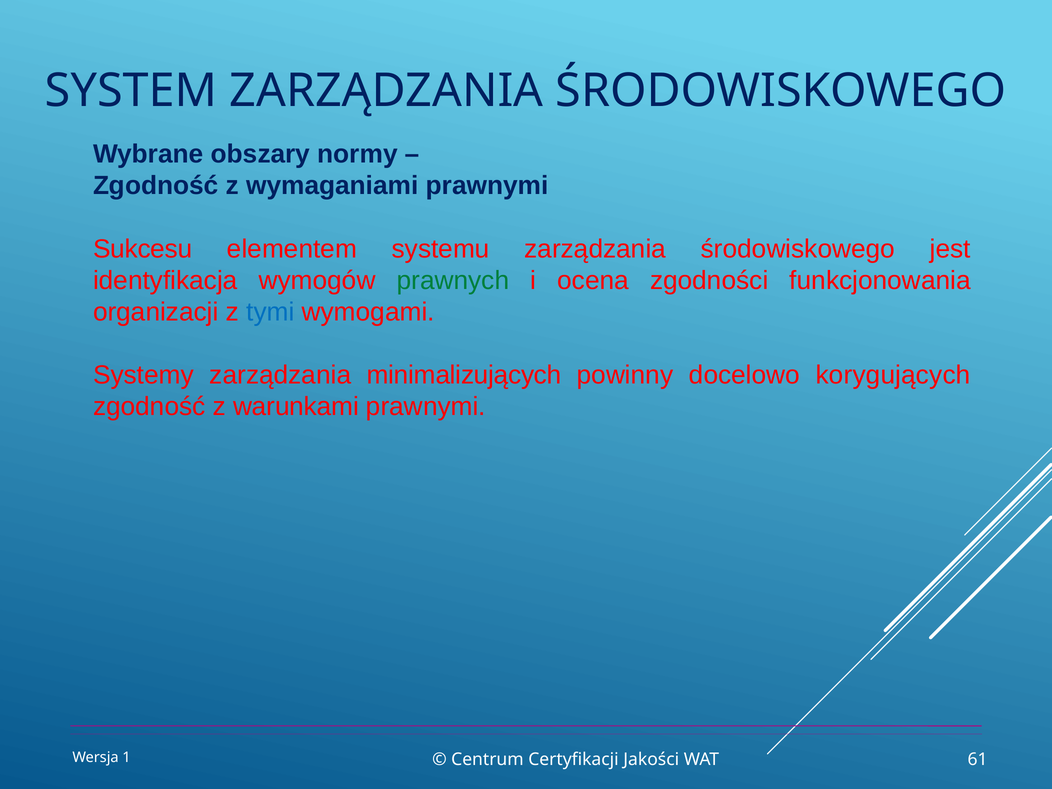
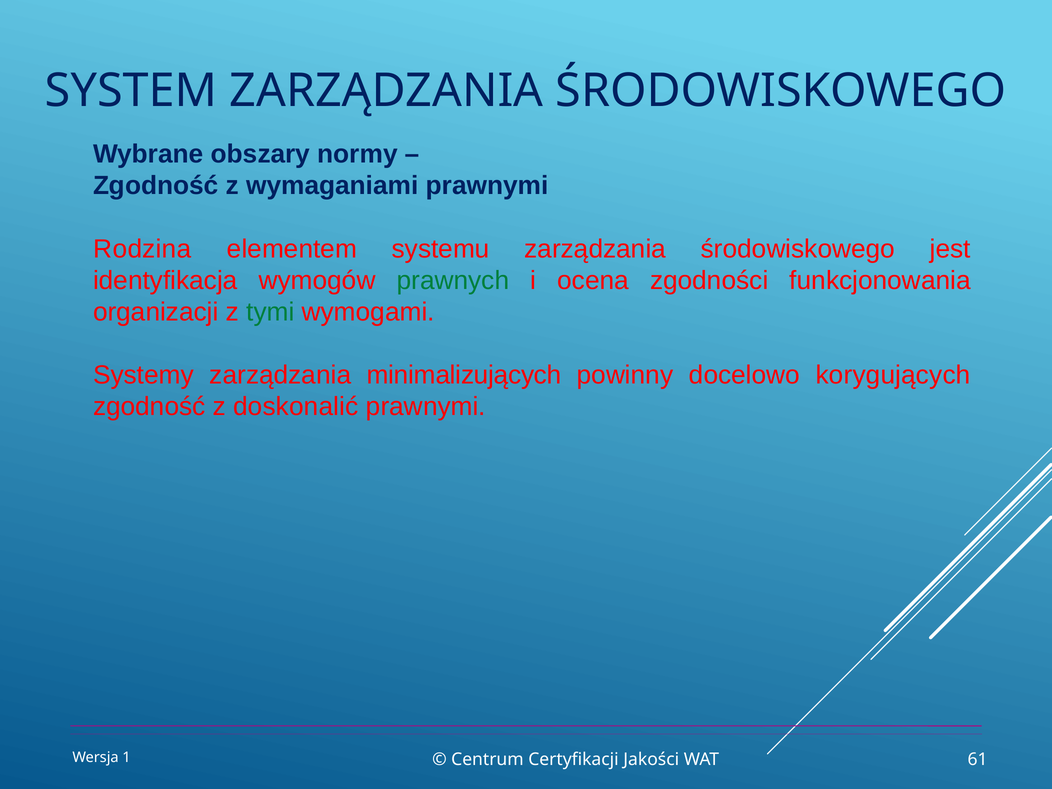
Sukcesu: Sukcesu -> Rodzina (142, 249)
tymi colour: blue -> green (270, 312)
warunkami: warunkami -> doskonalić (296, 407)
